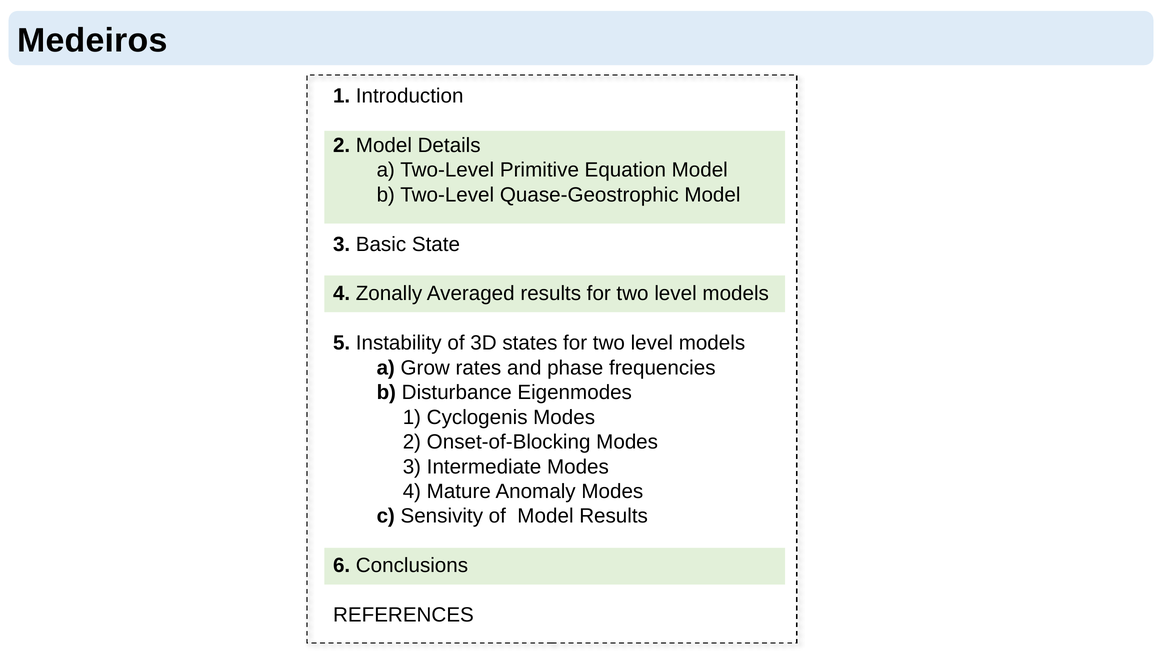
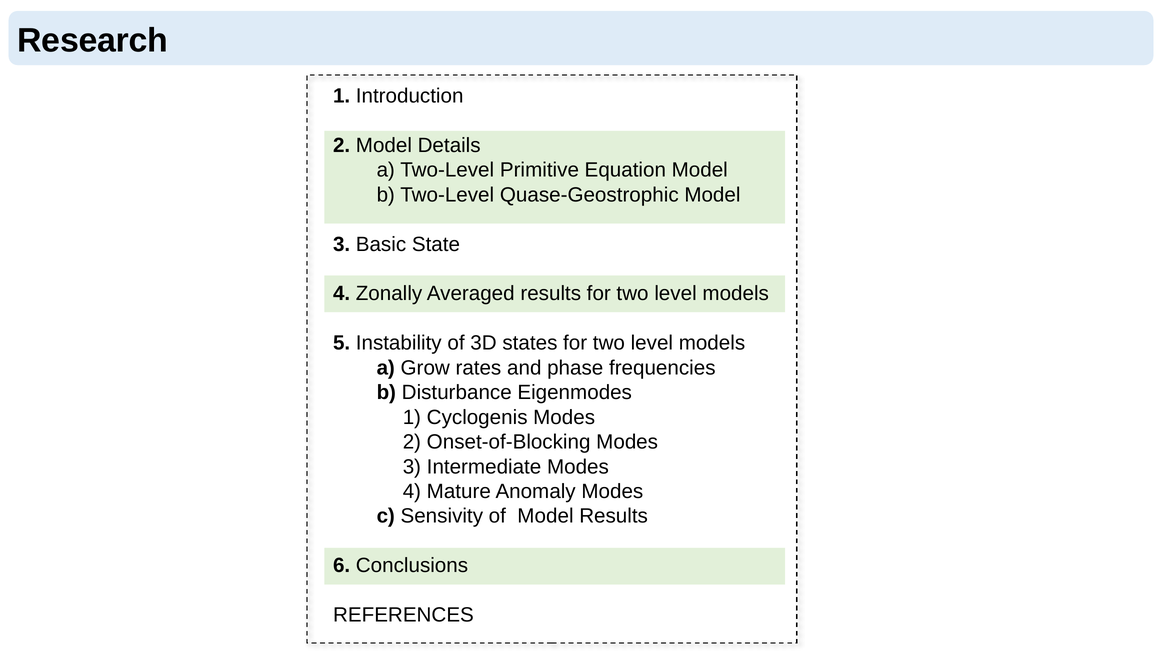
Medeiros: Medeiros -> Research (93, 40)
